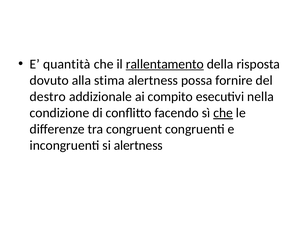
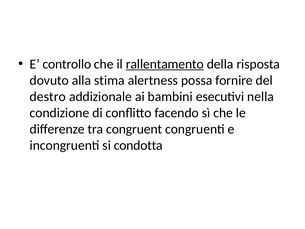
quantità: quantità -> controllo (67, 64)
compito: compito -> bambini (170, 97)
che underline: present -> none (223, 113)
si alertness: alertness -> condotta (138, 145)
